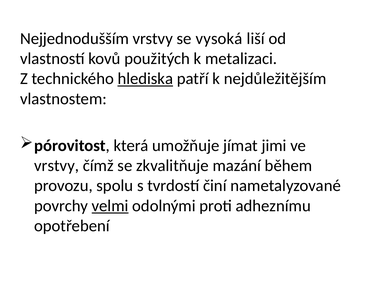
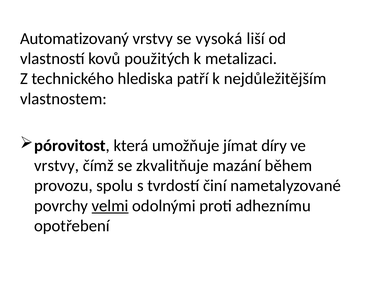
Nejjednodušším: Nejjednodušším -> Automatizovaný (75, 39)
hlediska underline: present -> none (145, 79)
jimi: jimi -> díry (274, 146)
